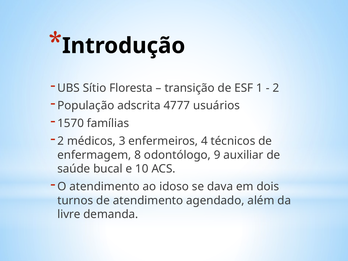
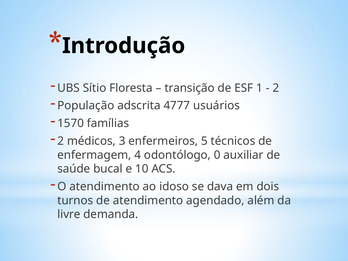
4: 4 -> 5 (204, 141)
8: 8 -> 4 (138, 155)
9: 9 -> 0 (217, 155)
